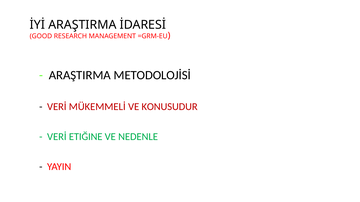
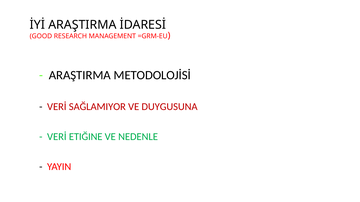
MÜKEMMELİ: MÜKEMMELİ -> SAĞLAMIYOR (97, 107)
KONUSUDUR: KONUSUDUR -> DUYGUSUNA (170, 107)
